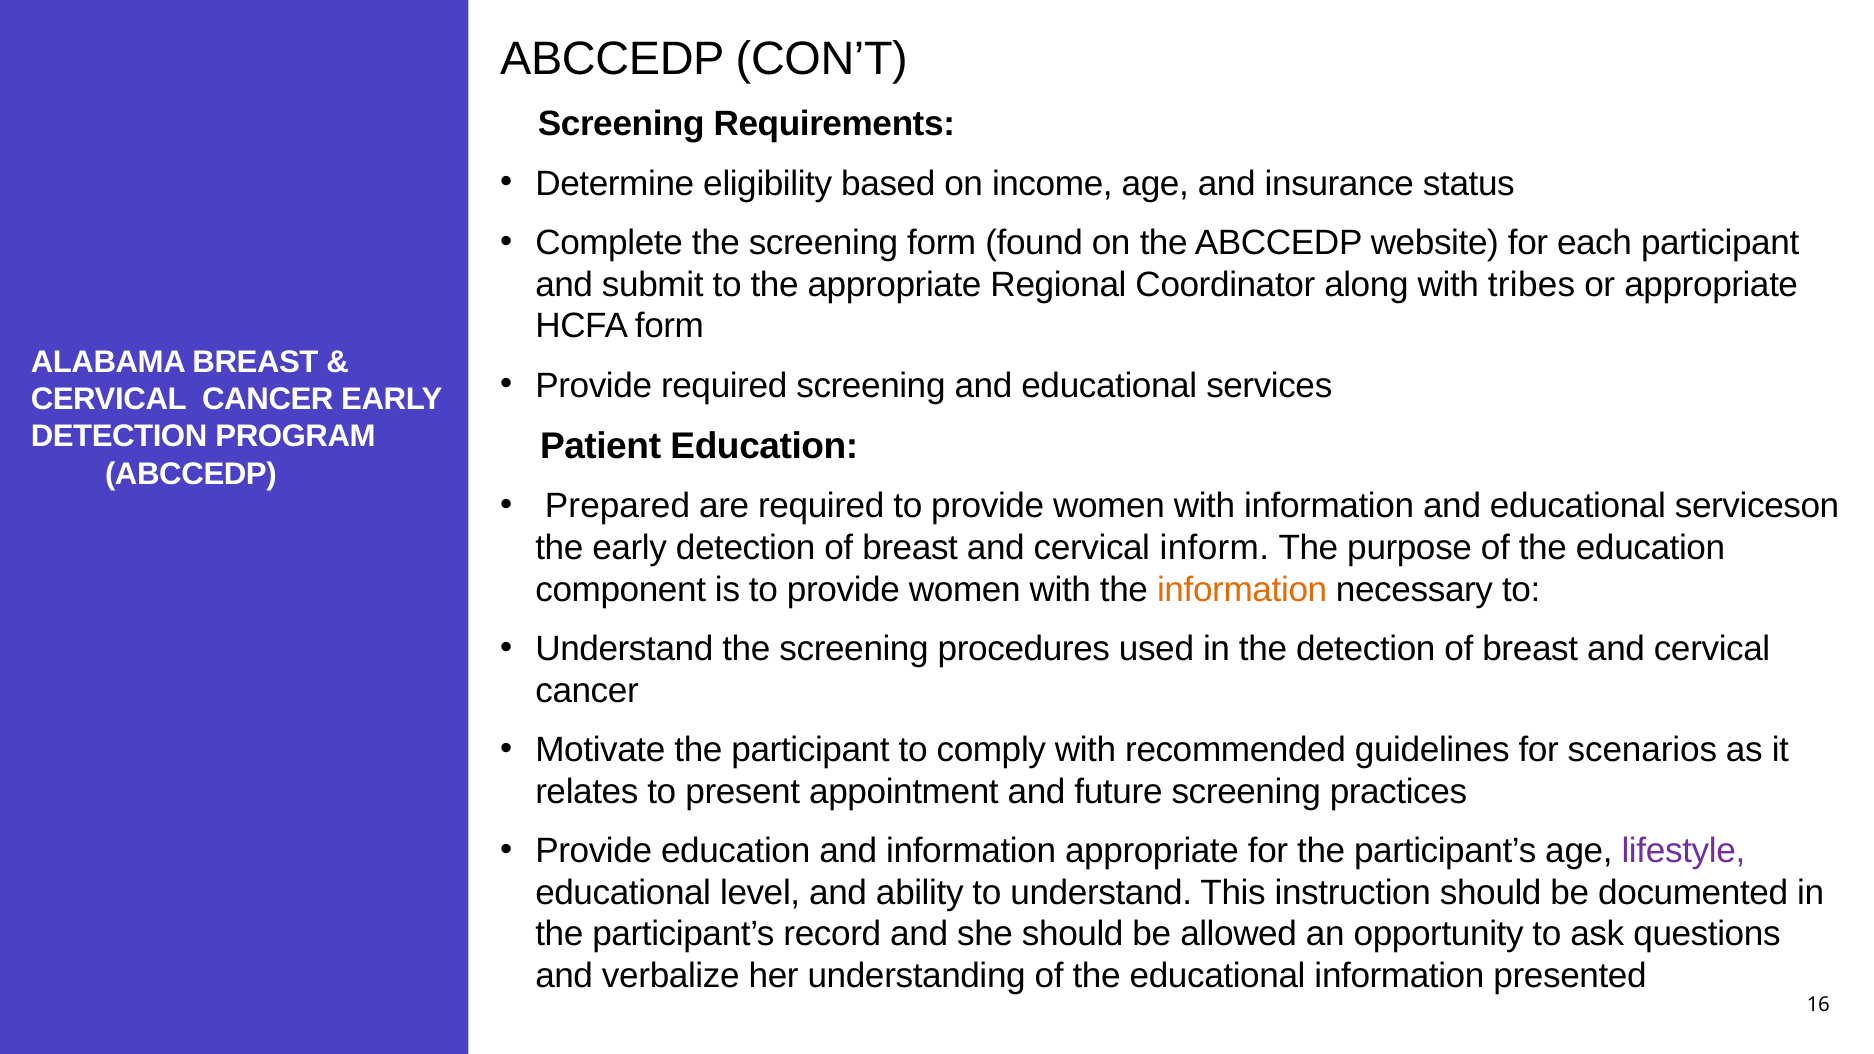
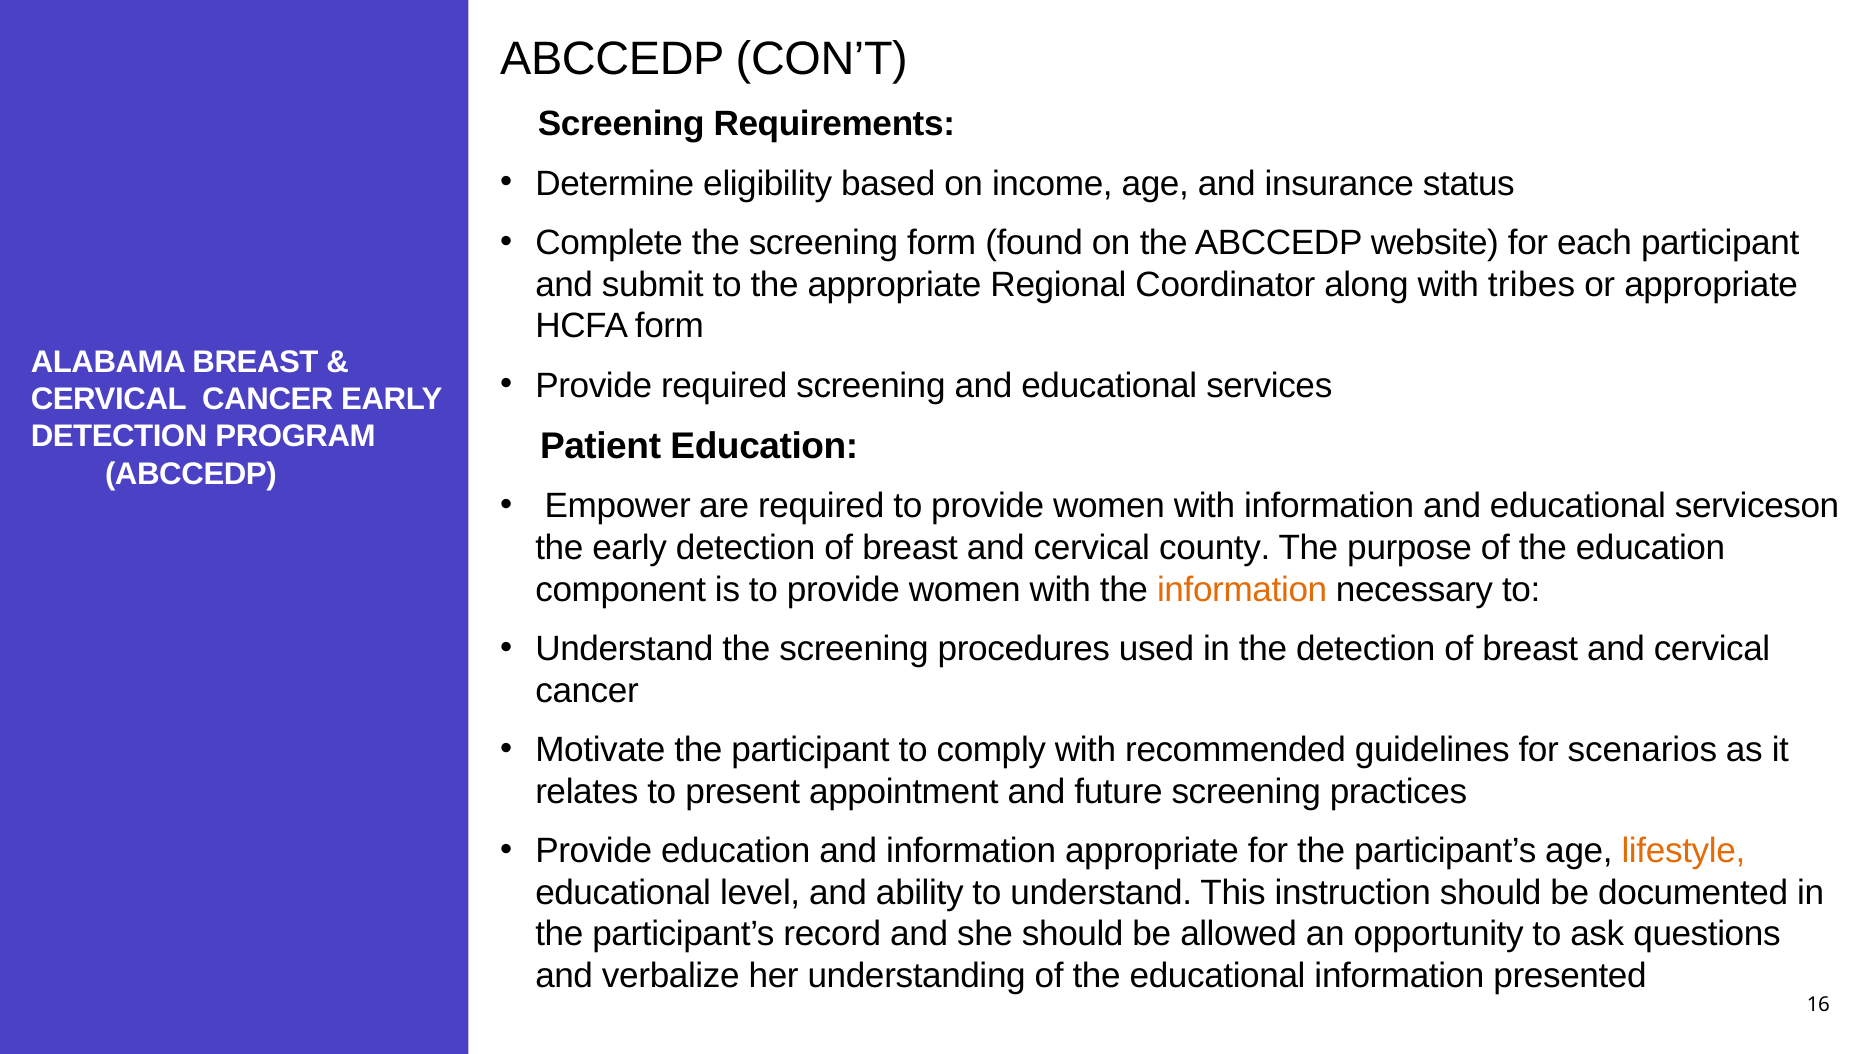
Prepared: Prepared -> Empower (618, 506)
inform: inform -> county (1215, 548)
lifestyle colour: purple -> orange (1683, 851)
